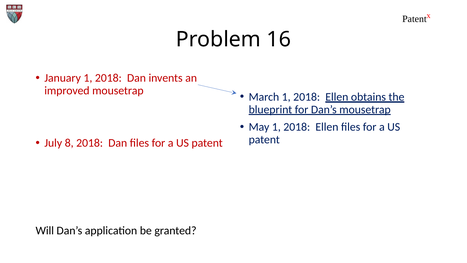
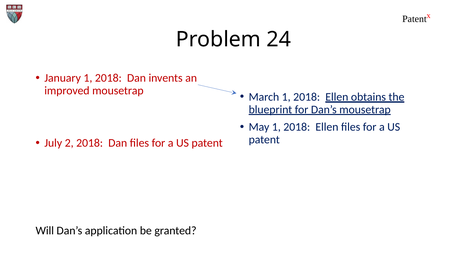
16: 16 -> 24 (279, 39)
8: 8 -> 2 (69, 143)
